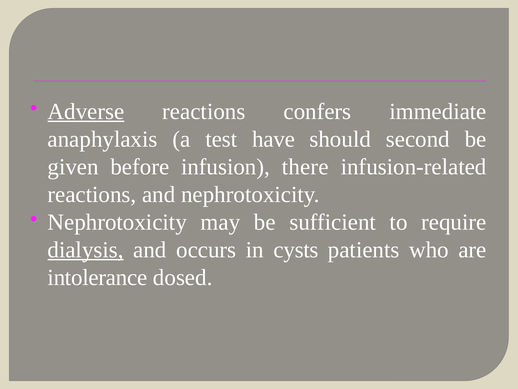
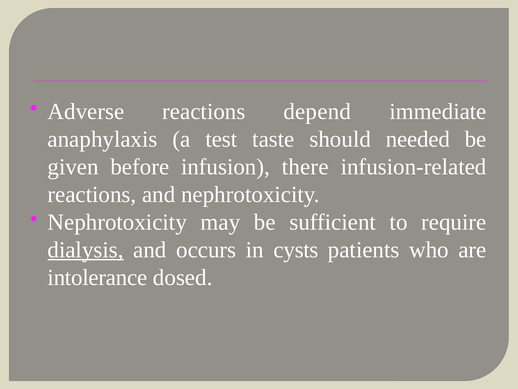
Adverse underline: present -> none (86, 111)
confers: confers -> depend (317, 111)
have: have -> taste (273, 139)
second: second -> needed (418, 139)
